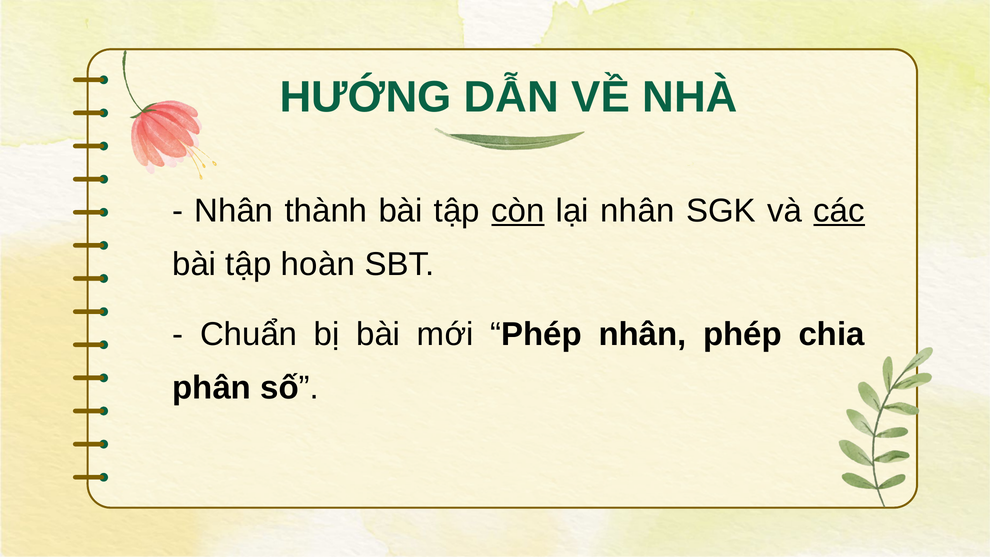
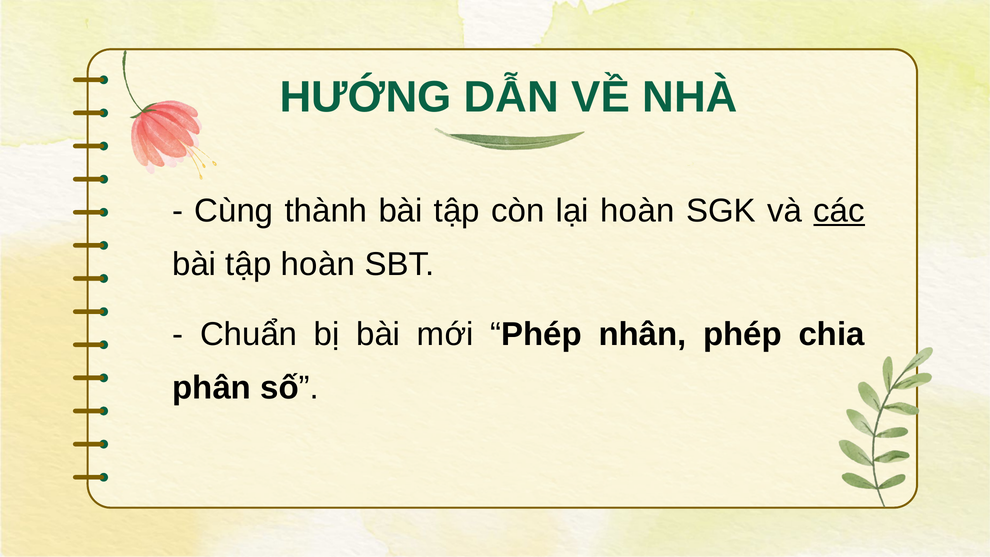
Nhân: Nhân -> Cùng (234, 211)
còn underline: present -> none (518, 211)
lại nhân: nhân -> hoàn (637, 211)
